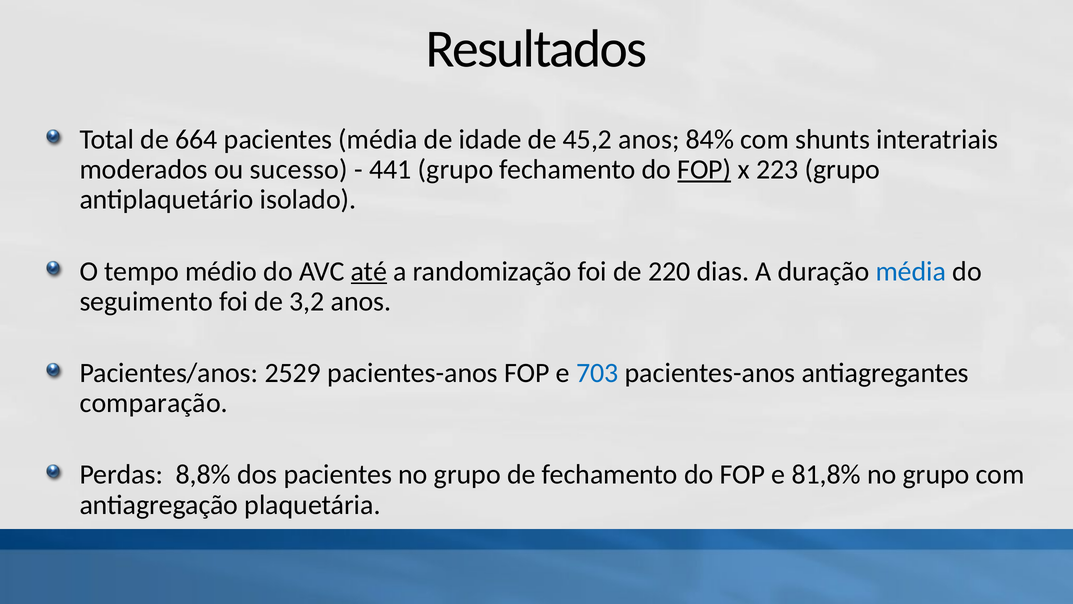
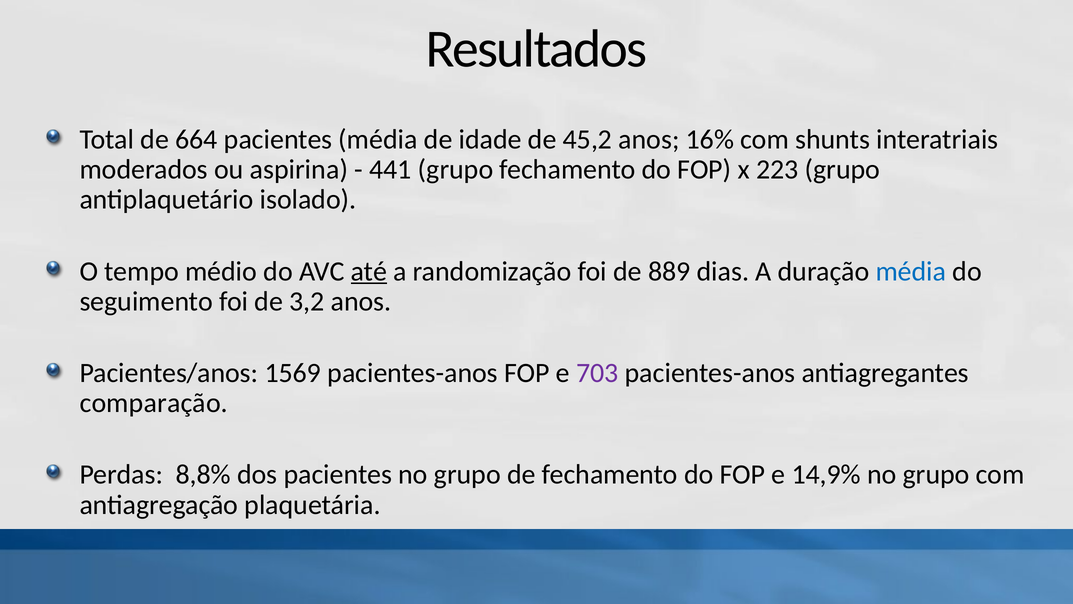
84%: 84% -> 16% (710, 139)
sucesso: sucesso -> aspirina (299, 169)
FOP underline: present -> none (704, 169)
220: 220 -> 889 (669, 271)
2529: 2529 -> 1569 (293, 373)
703 colour: blue -> purple (597, 373)
81,8%: 81,8% -> 14,9% (826, 474)
